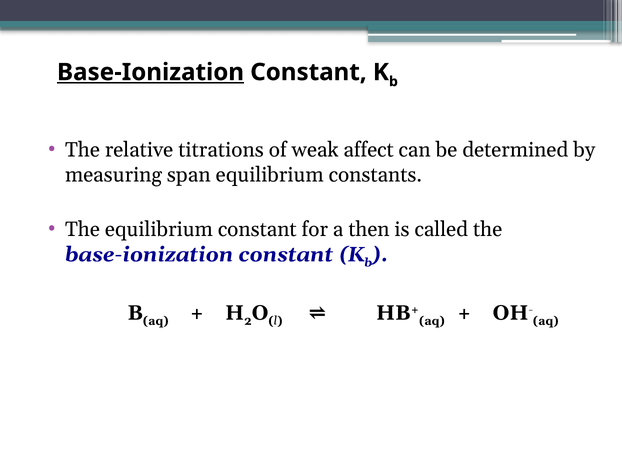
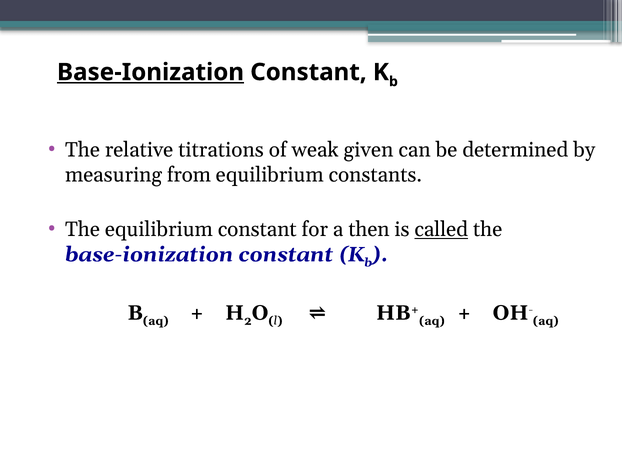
affect: affect -> given (369, 150)
span: span -> from (189, 175)
called underline: none -> present (441, 230)
